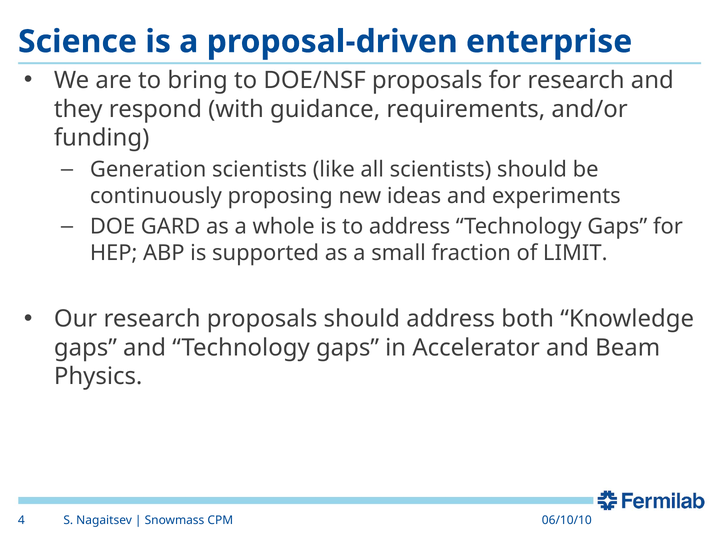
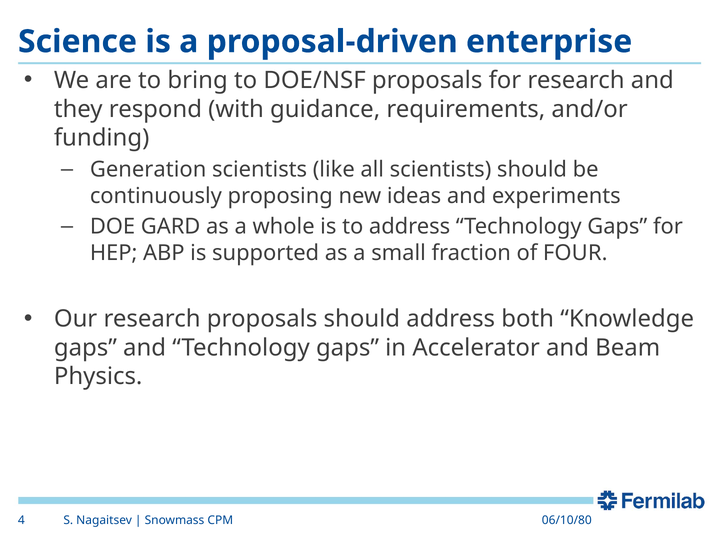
LIMIT: LIMIT -> FOUR (575, 253)
06/10/10: 06/10/10 -> 06/10/80 (567, 520)
